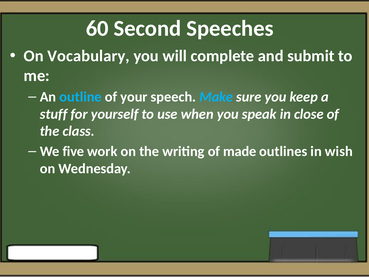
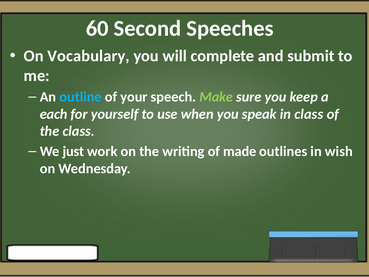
Make colour: light blue -> light green (216, 97)
stuff: stuff -> each (54, 114)
in close: close -> class (309, 114)
five: five -> just (73, 151)
